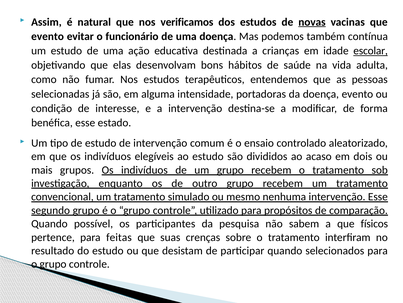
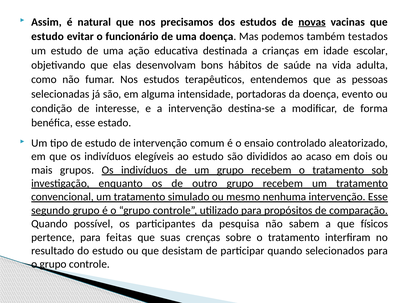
verificamos: verificamos -> precisamos (187, 22)
evento: evento -> estudo (48, 36)
contínua: contínua -> testados (368, 36)
escolar underline: present -> none (371, 51)
